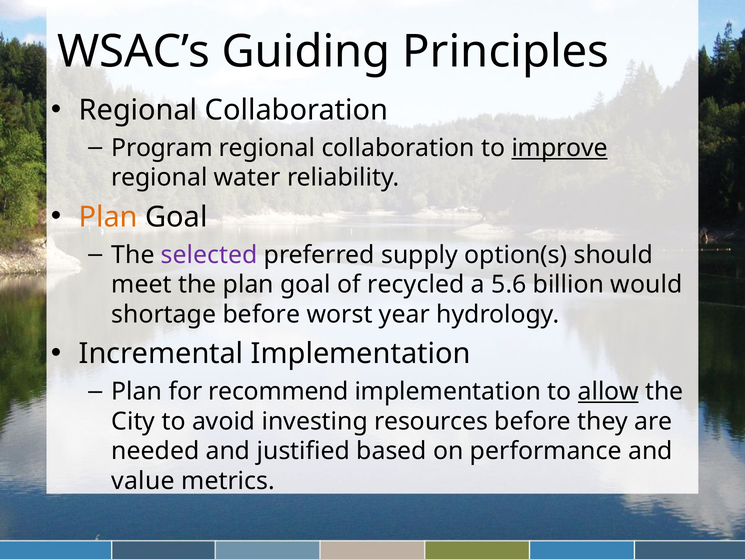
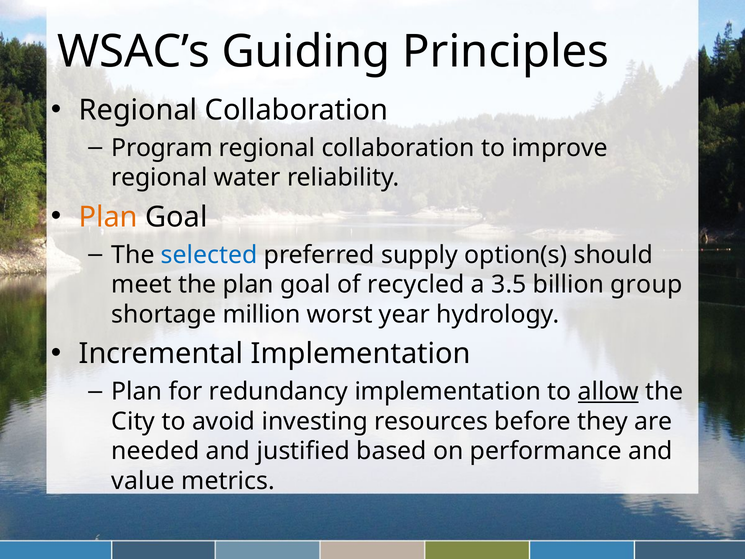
improve underline: present -> none (560, 148)
selected colour: purple -> blue (209, 255)
5.6: 5.6 -> 3.5 (509, 284)
would: would -> group (647, 284)
shortage before: before -> million (262, 314)
recommend: recommend -> redundancy (278, 391)
